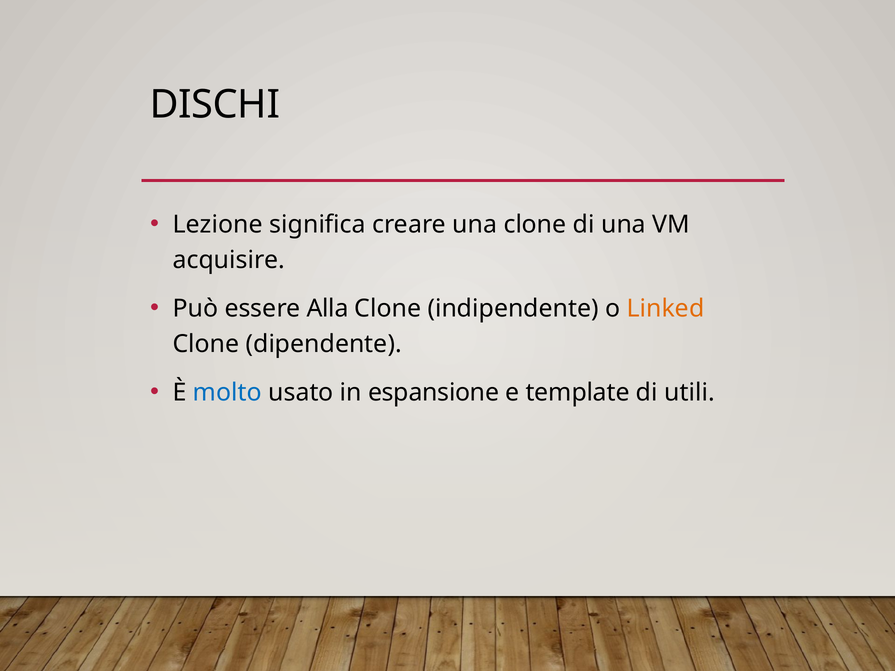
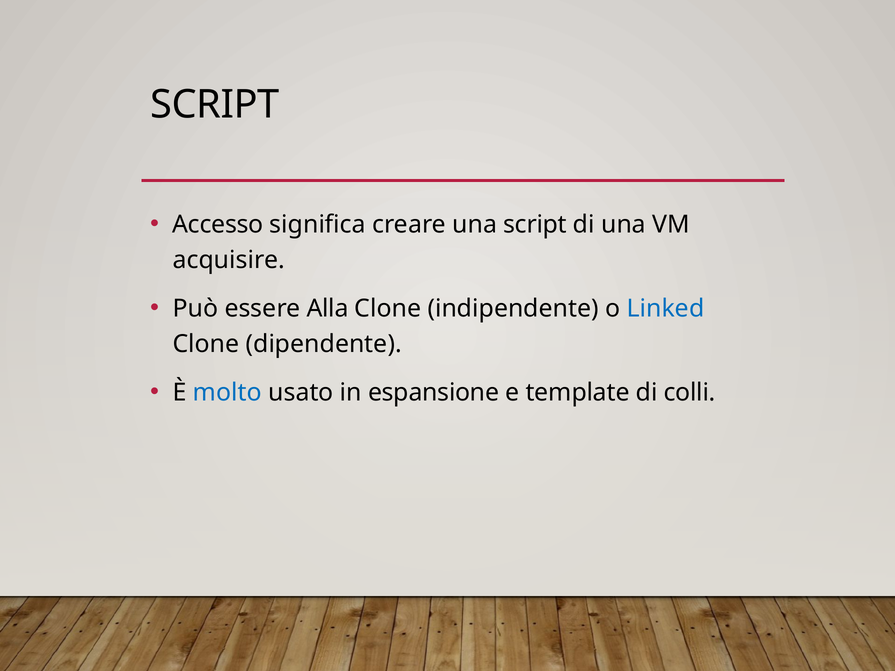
DISCHI: DISCHI -> SCRIPT (215, 104)
Lezione: Lezione -> Accesso (218, 224)
una clone: clone -> script (535, 224)
Linked colour: orange -> blue (666, 308)
utili: utili -> colli (690, 392)
